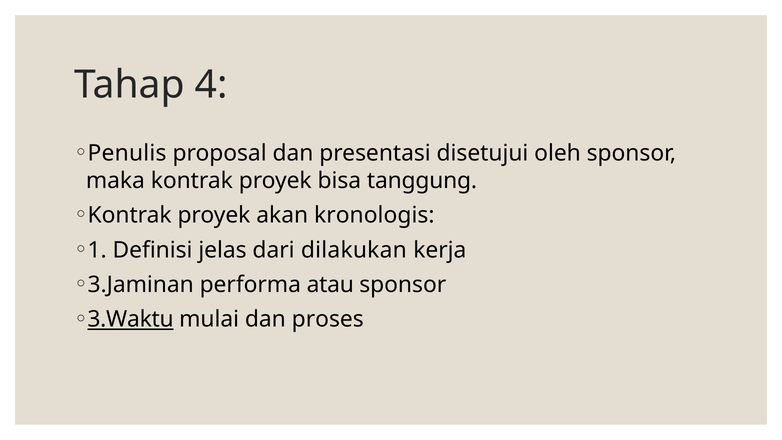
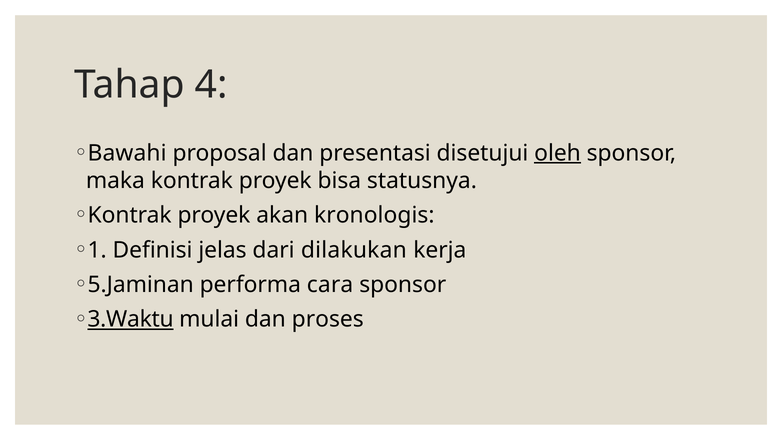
Penulis: Penulis -> Bawahi (127, 153)
oleh underline: none -> present (558, 153)
tanggung: tanggung -> statusnya (422, 180)
3.Jaminan: 3.Jaminan -> 5.Jaminan (141, 285)
atau: atau -> cara (330, 285)
